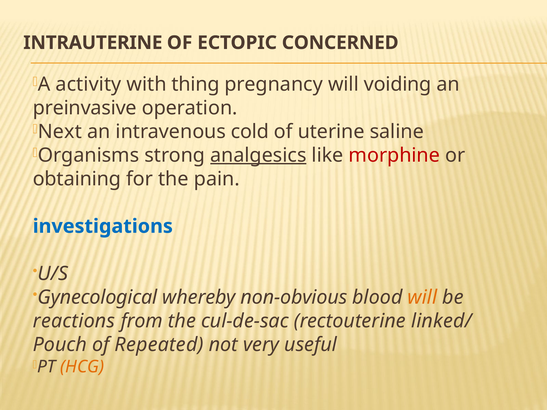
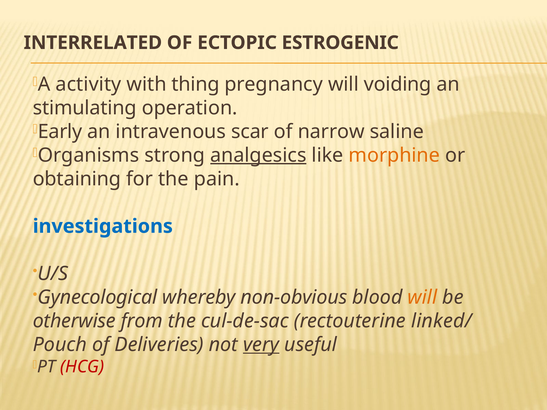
INTRAUTERINE: INTRAUTERINE -> INTERRELATED (93, 43)
CONCERNED: CONCERNED -> ESTROGENIC (340, 43)
preinvasive: preinvasive -> stimulating (85, 108)
Next: Next -> Early (60, 132)
cold: cold -> scar (250, 132)
uterine: uterine -> narrow (331, 132)
morphine colour: red -> orange (394, 155)
reactions: reactions -> otherwise (74, 321)
Repeated: Repeated -> Deliveries (159, 345)
very underline: none -> present (261, 345)
HCG colour: orange -> red (82, 367)
